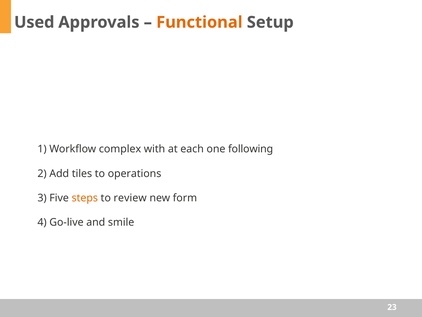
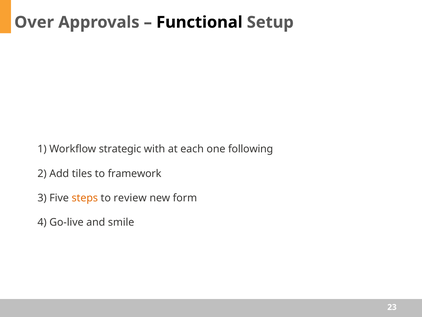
Used: Used -> Over (34, 22)
Functional colour: orange -> black (199, 22)
complex: complex -> strategic (120, 149)
operations: operations -> framework (135, 173)
